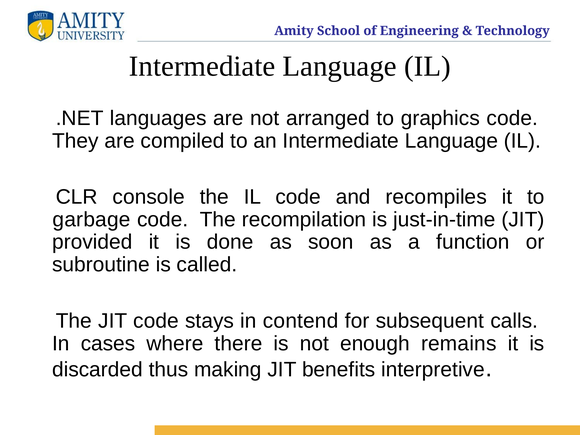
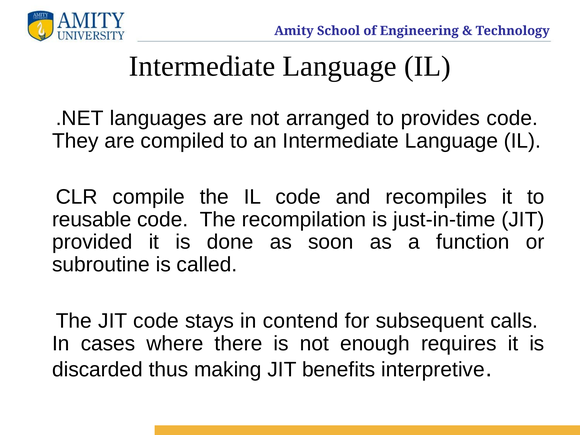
graphics: graphics -> provides (440, 118)
console: console -> compile (149, 197)
garbage: garbage -> reusable (92, 219)
remains: remains -> requires (459, 344)
